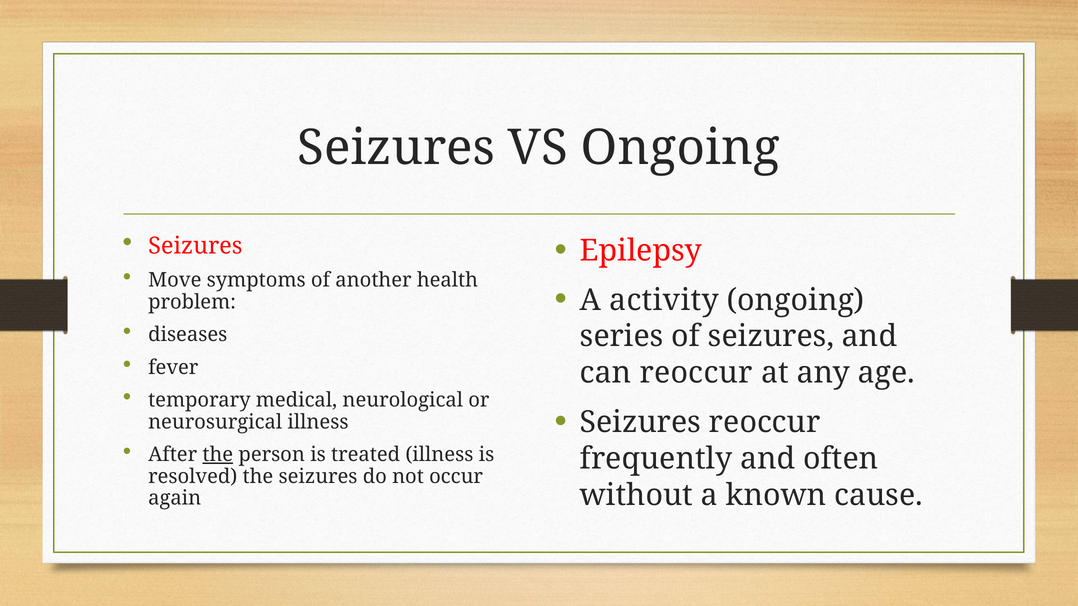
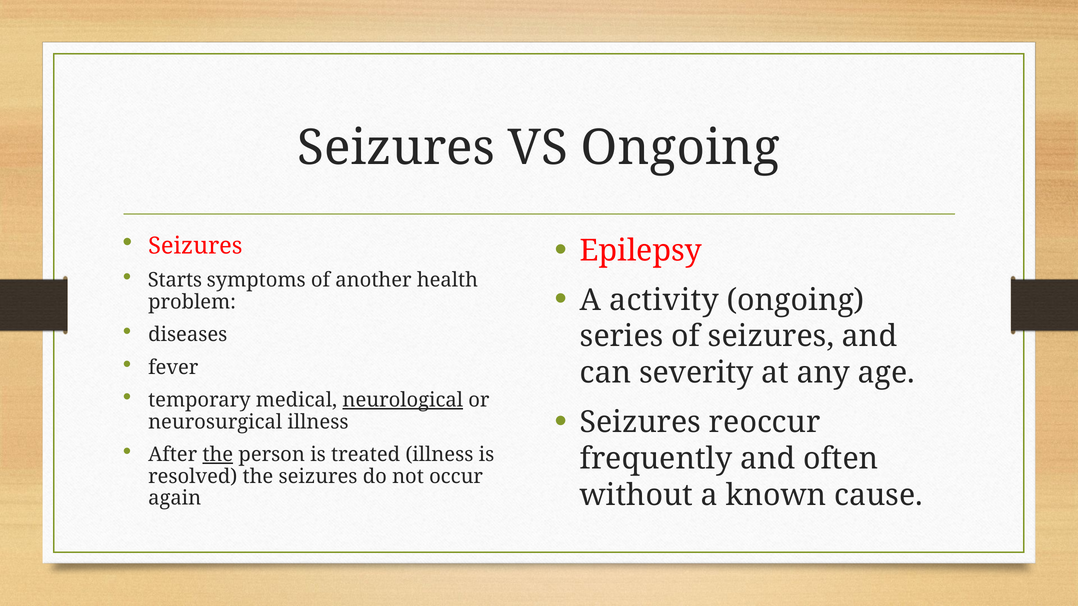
Move: Move -> Starts (175, 280)
can reoccur: reoccur -> severity (696, 373)
neurological underline: none -> present (403, 400)
